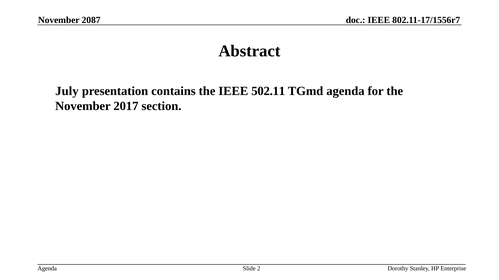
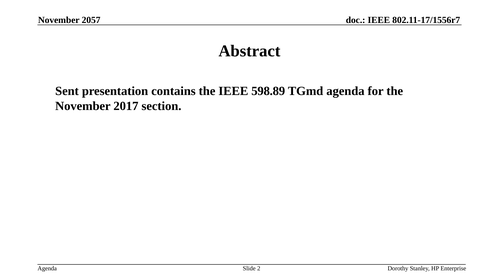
2087: 2087 -> 2057 (91, 20)
July: July -> Sent (67, 91)
502.11: 502.11 -> 598.89 (268, 91)
